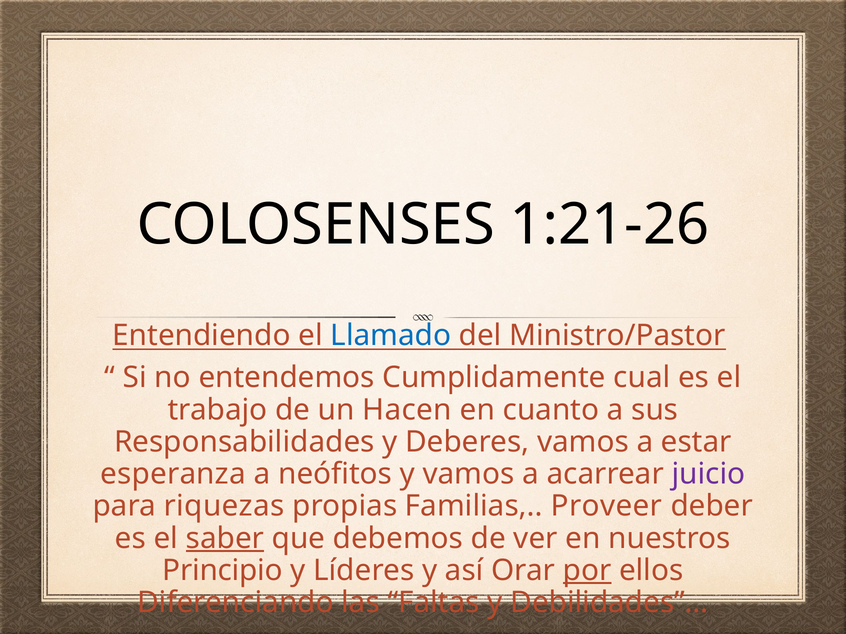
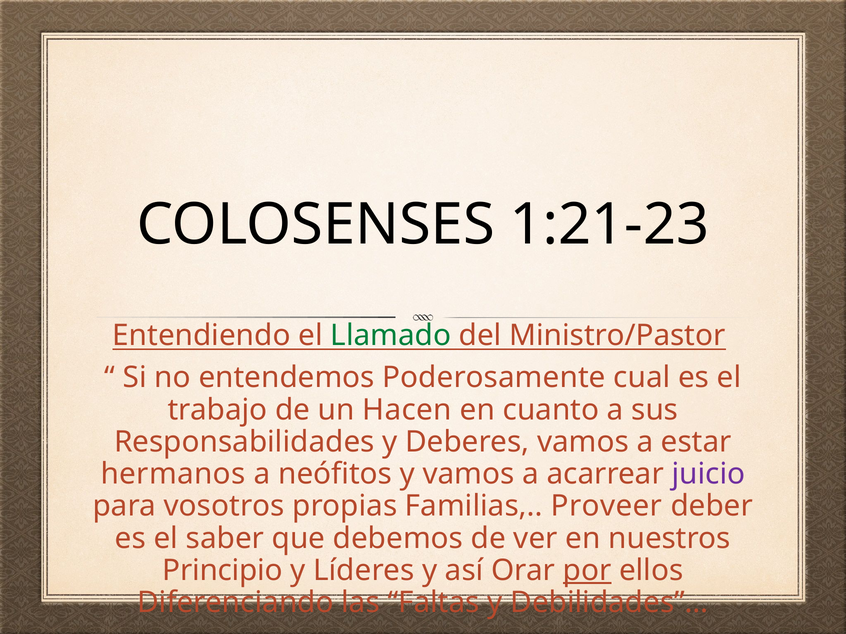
1:21-26: 1:21-26 -> 1:21-23 (609, 225)
Llamado colour: blue -> green (391, 336)
Cumplidamente: Cumplidamente -> Poderosamente (494, 378)
esperanza: esperanza -> hermanos (173, 474)
riquezas: riquezas -> vosotros (224, 507)
saber underline: present -> none (225, 539)
